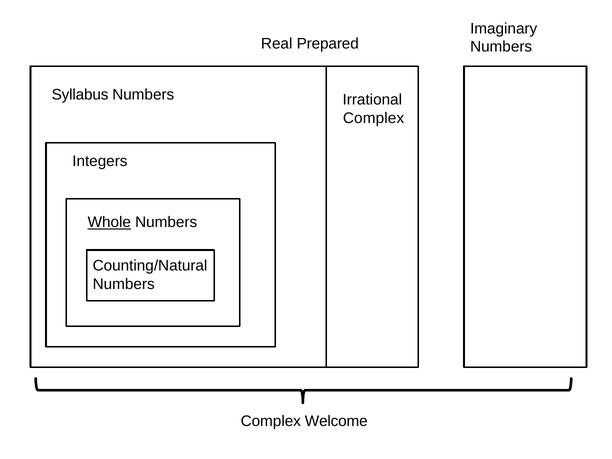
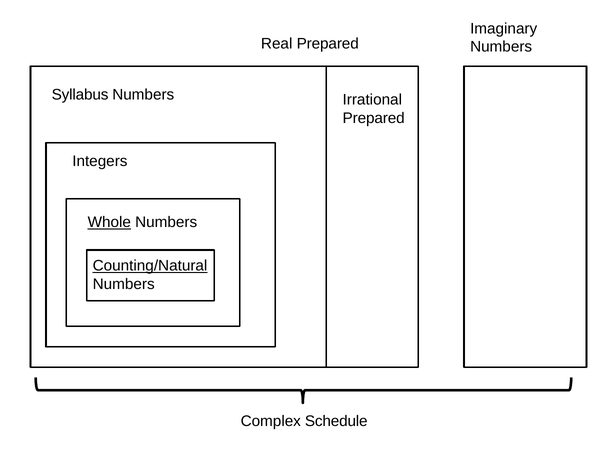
Complex: Complex -> Prepared (374, 118)
Counting/Natural underline: none -> present (150, 266)
Welcome: Welcome -> Schedule (336, 421)
